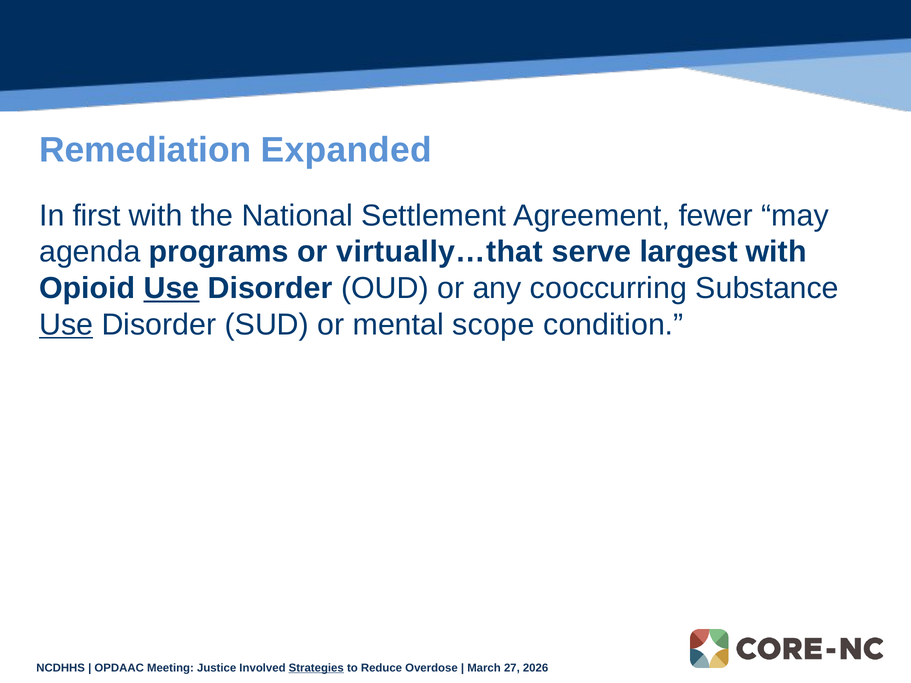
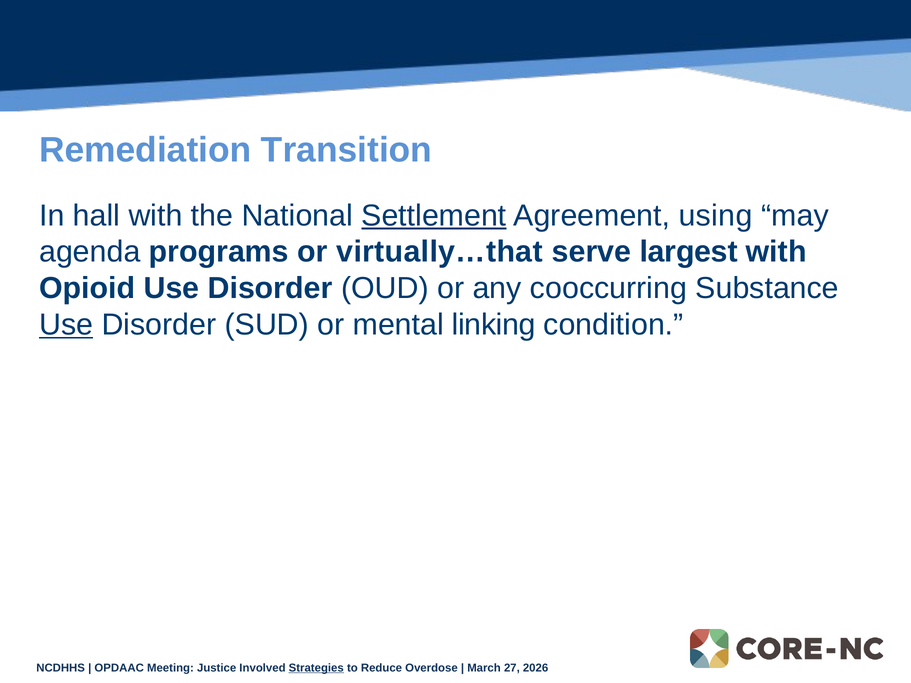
Expanded: Expanded -> Transition (347, 150)
first: first -> hall (97, 216)
Settlement underline: none -> present (434, 216)
fewer: fewer -> using (716, 216)
Use underline: present -> none (171, 288)
scope: scope -> linking (494, 325)
